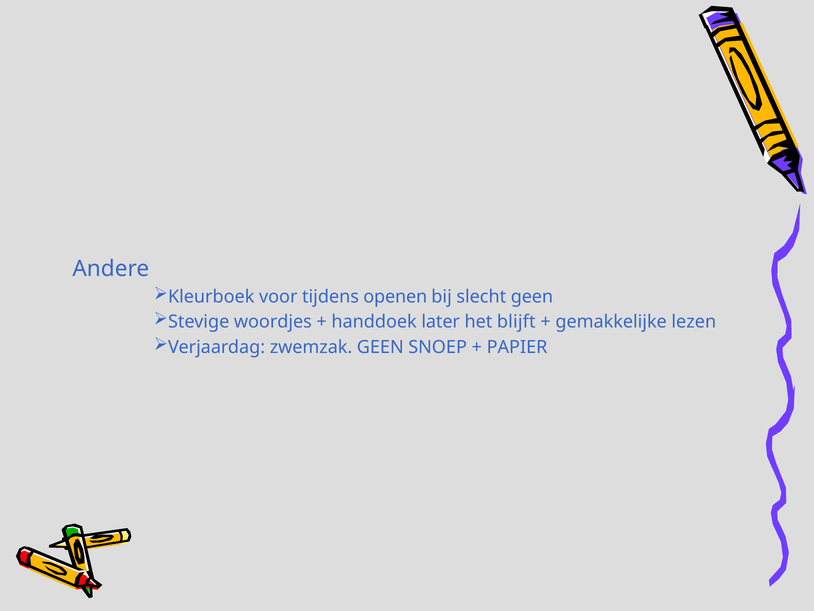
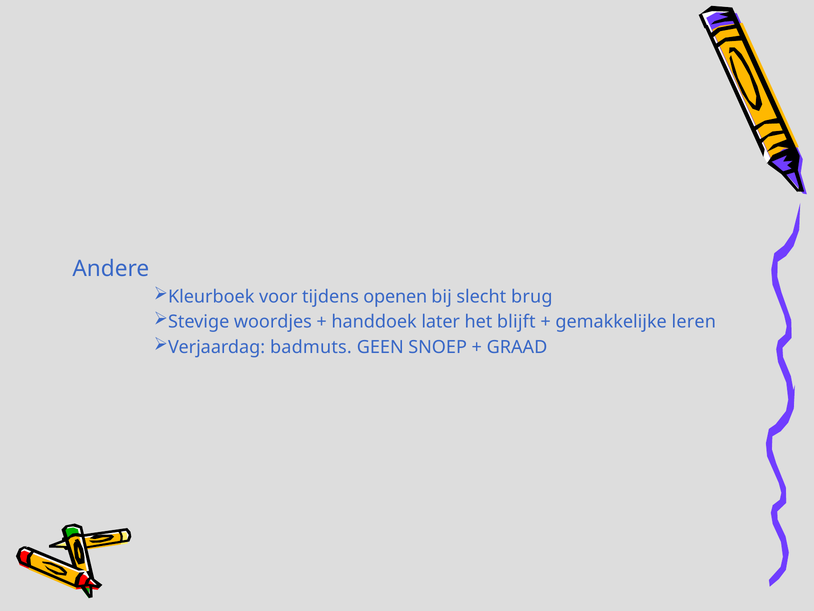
slecht geen: geen -> brug (532, 296)
lezen: lezen -> leren (694, 322)
zwemzak: zwemzak -> badmuts (311, 347)
PAPIER: PAPIER -> GRAAD (517, 347)
